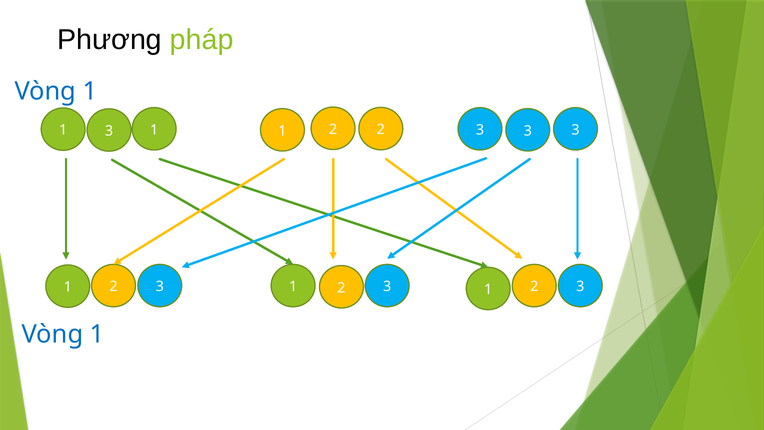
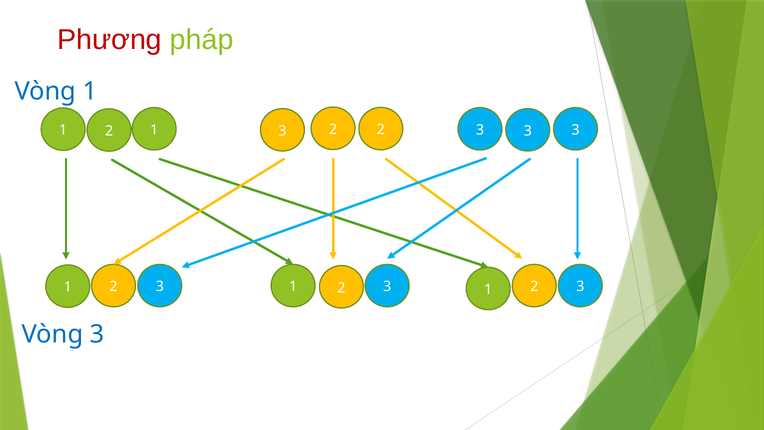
Phương colour: black -> red (109, 40)
3: 3 -> 2 (109, 131)
1: 1 -> 3 (282, 131)
1: 1 -> 3 (97, 334)
